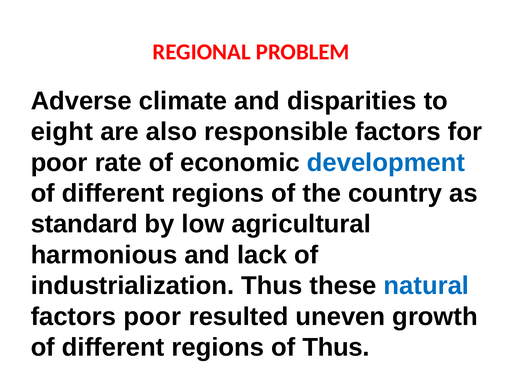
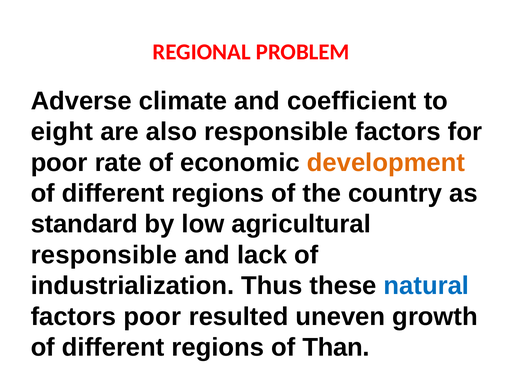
disparities: disparities -> coefficient (352, 101)
development colour: blue -> orange (386, 162)
harmonious: harmonious -> responsible (104, 255)
of Thus: Thus -> Than (336, 347)
